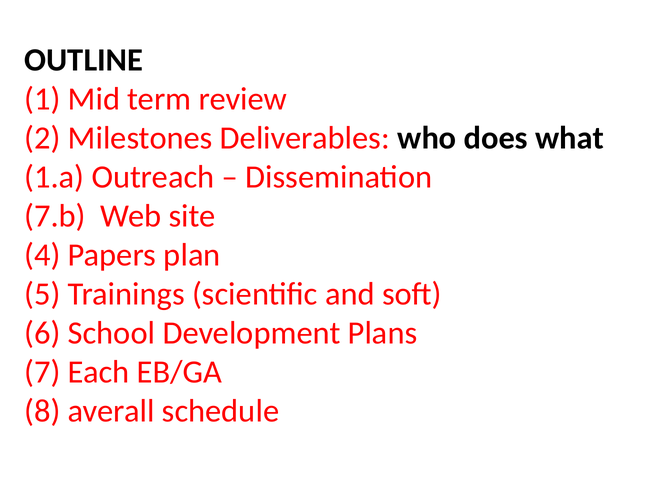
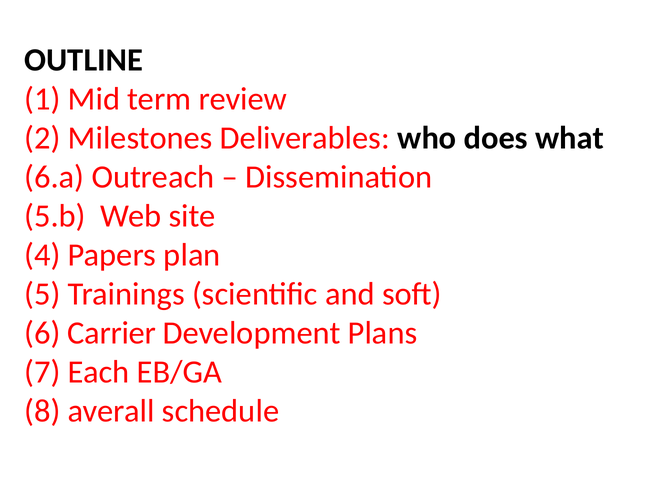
1.a: 1.a -> 6.a (54, 177)
7.b: 7.b -> 5.b (55, 216)
School: School -> Carrier (112, 333)
